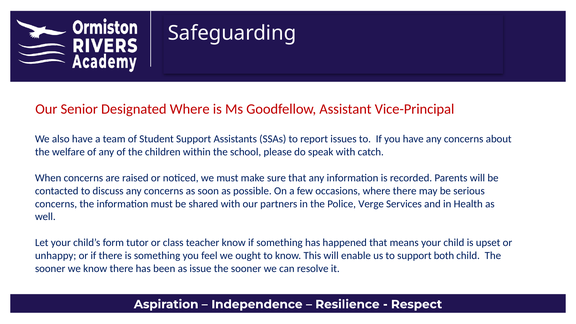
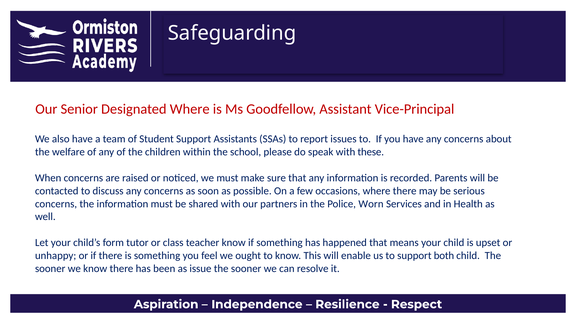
catch: catch -> these (371, 152)
Verge: Verge -> Worn (371, 204)
